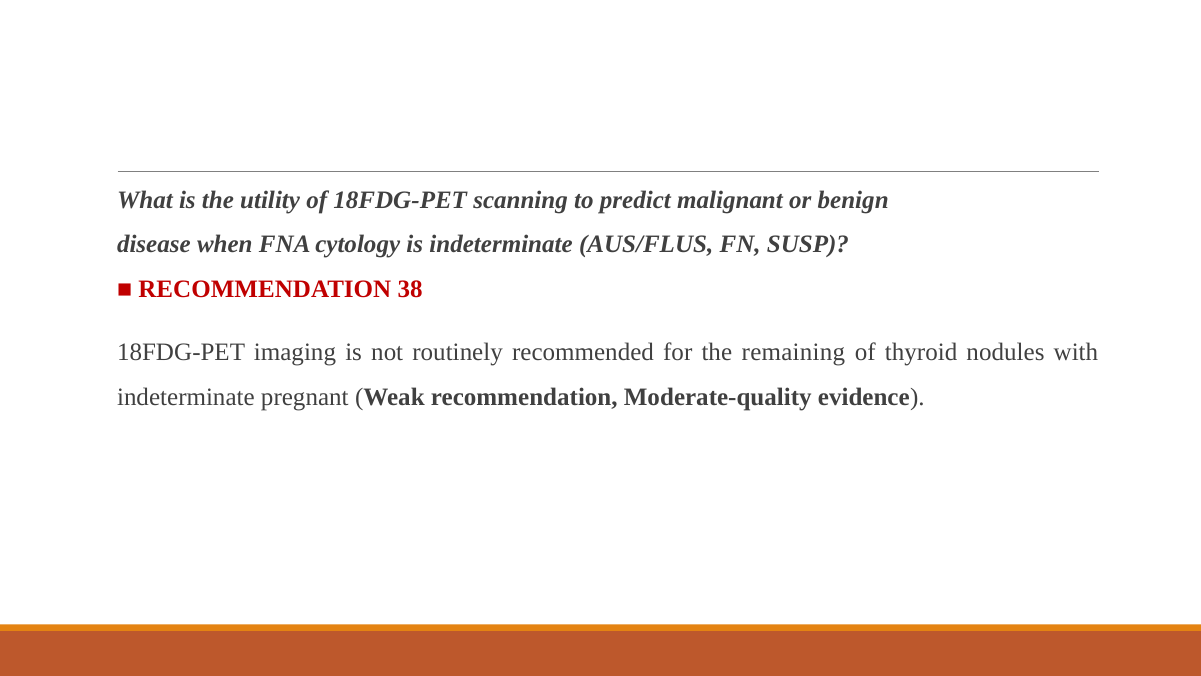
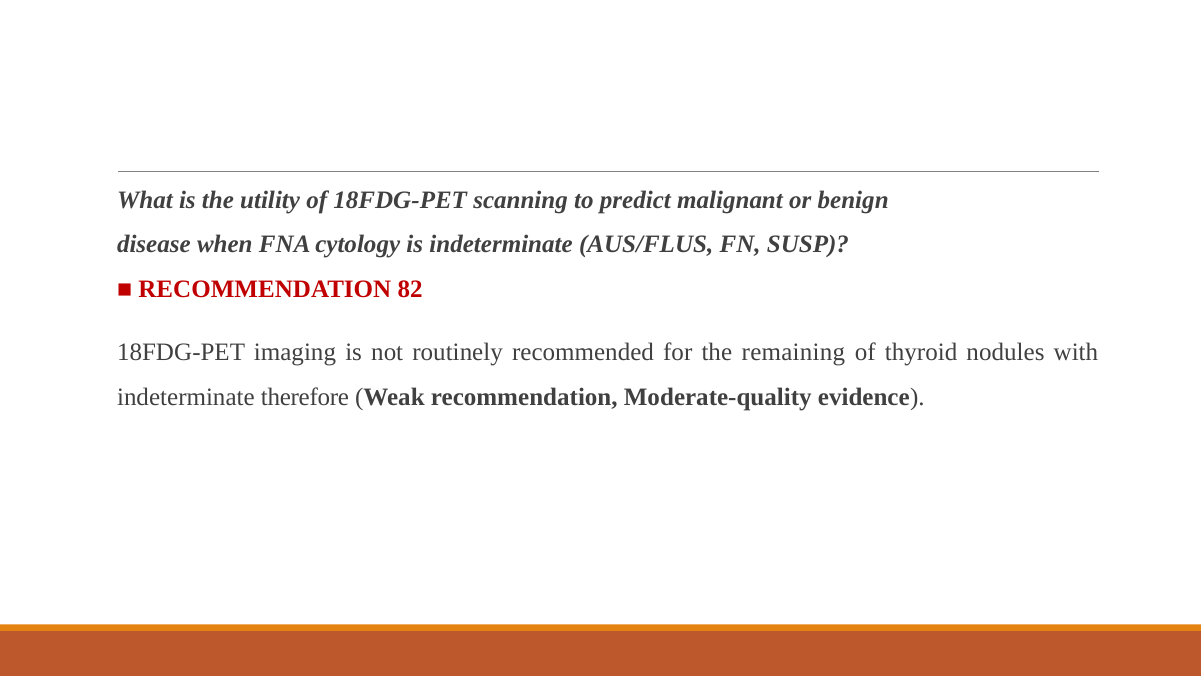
38: 38 -> 82 (410, 289)
pregnant: pregnant -> therefore (305, 397)
